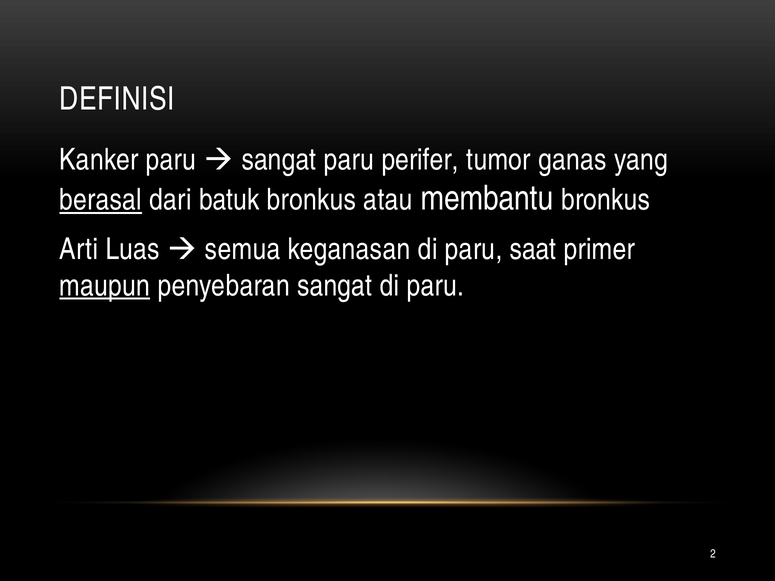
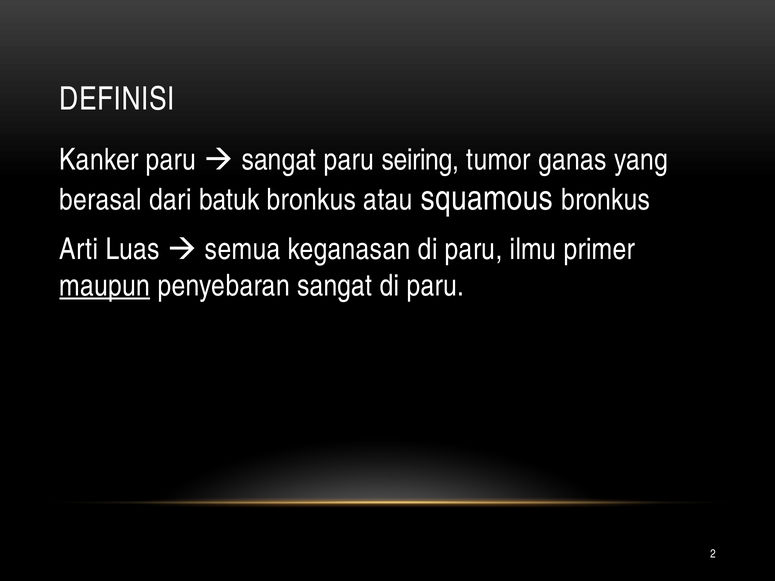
perifer: perifer -> seiring (420, 160)
berasal underline: present -> none (101, 200)
membantu: membantu -> squamous (487, 199)
saat: saat -> ilmu (533, 250)
